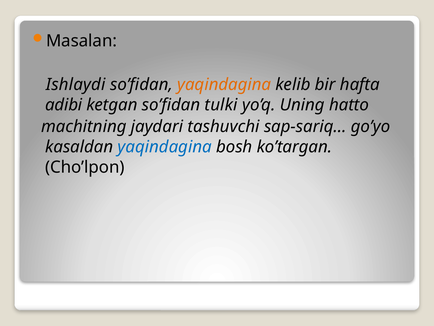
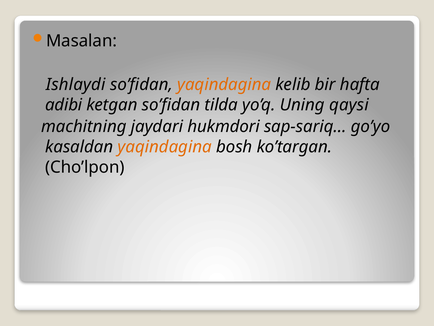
tulki: tulki -> tilda (221, 105)
hatto: hatto -> qaysi (349, 105)
tashuvchi: tashuvchi -> hukmdori (224, 126)
yaqindagina colour: blue -> orange (165, 147)
